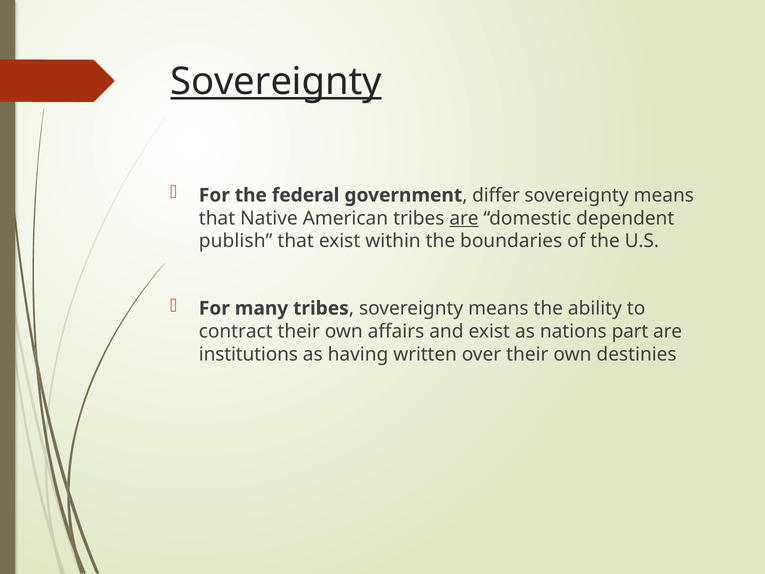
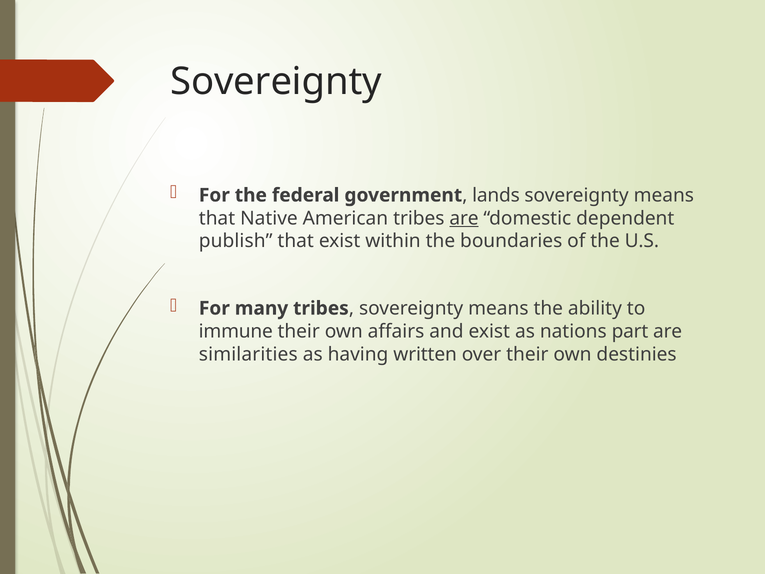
Sovereignty underline: present -> none (276, 82)
differ: differ -> lands (496, 195)
contract: contract -> immune (236, 331)
institutions: institutions -> similarities (248, 354)
